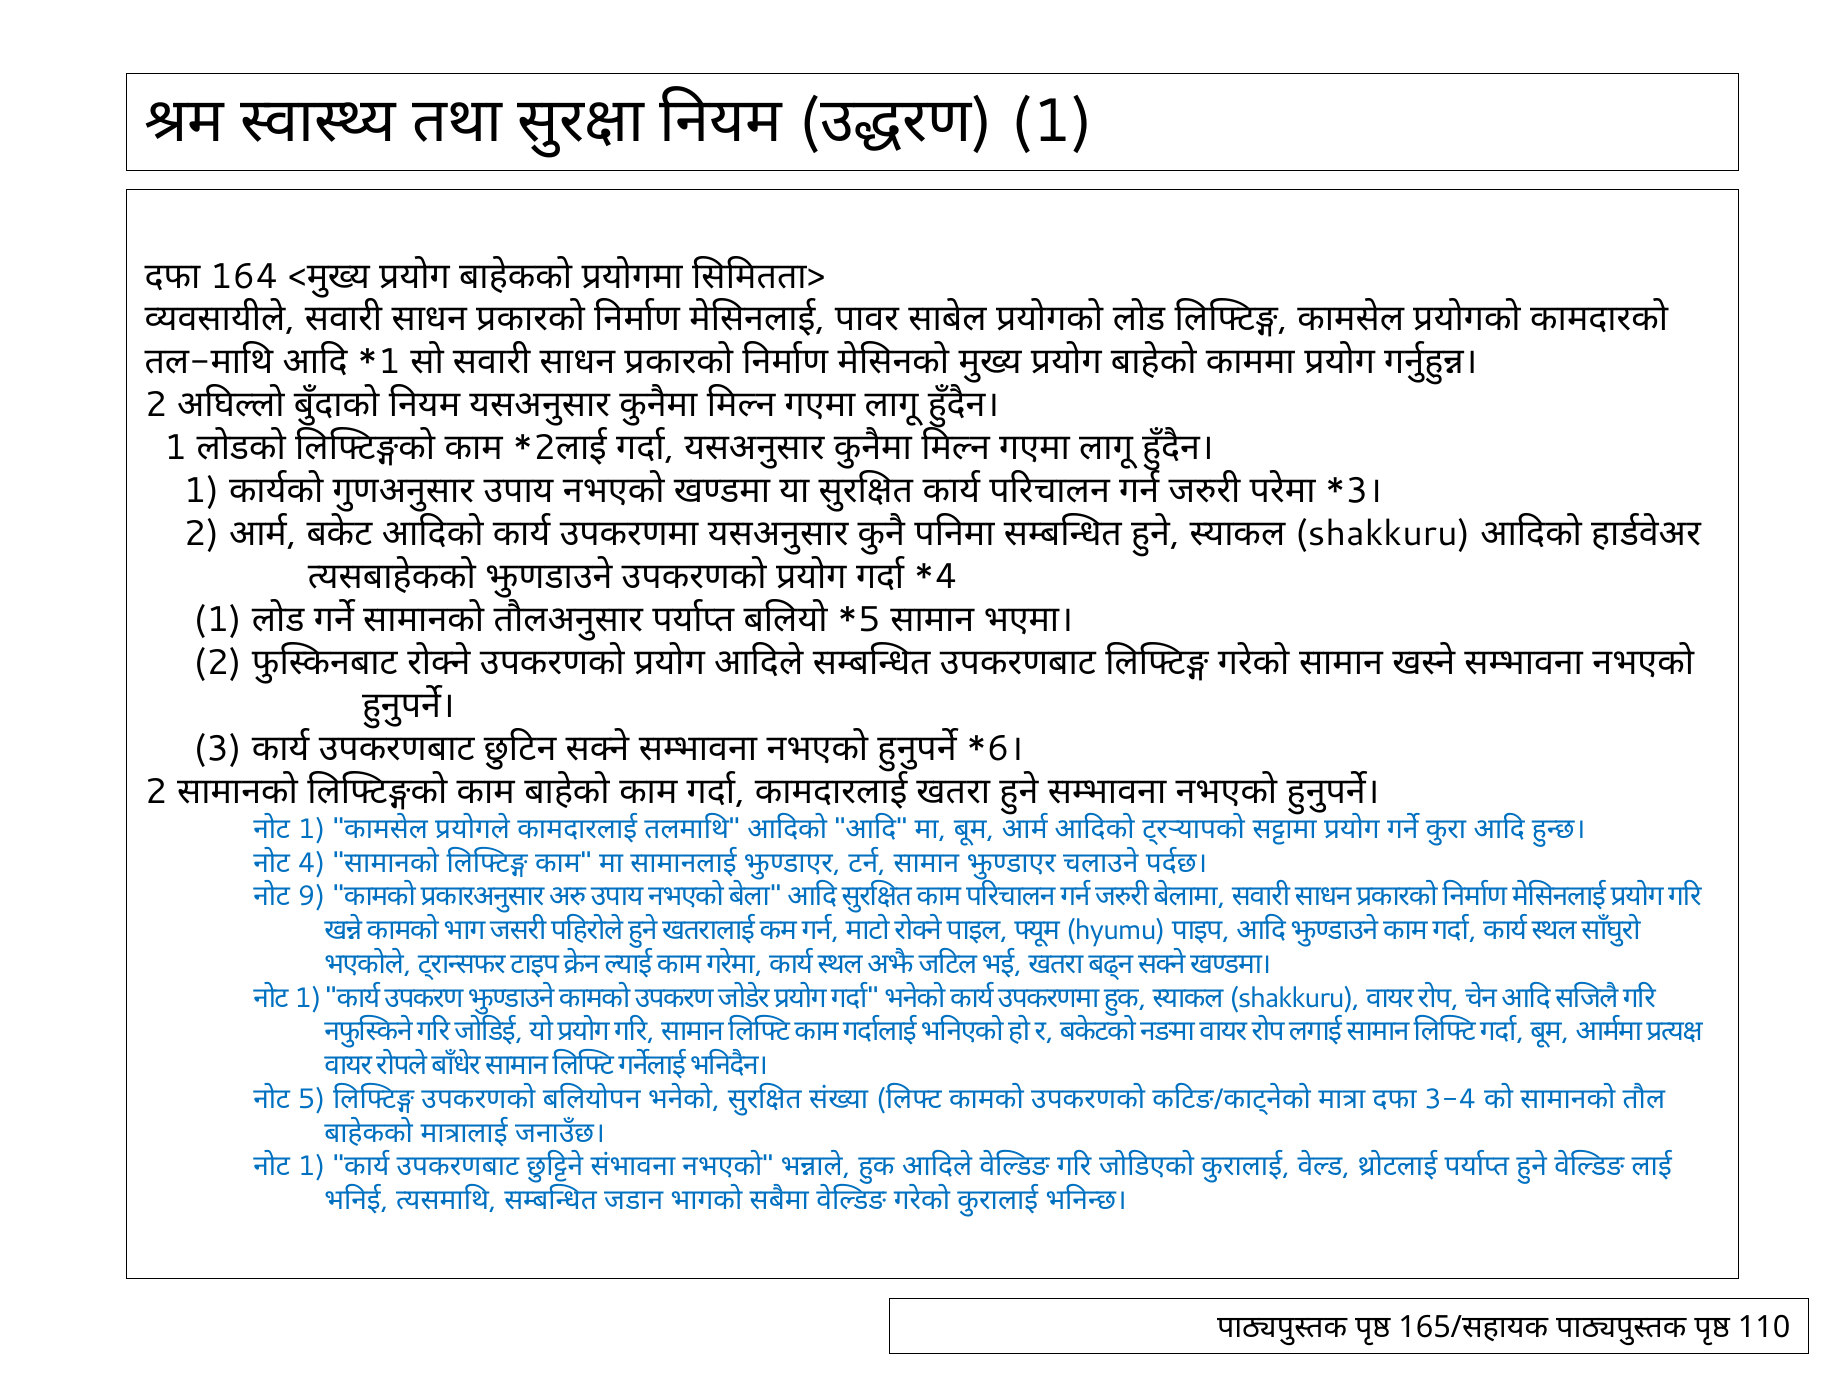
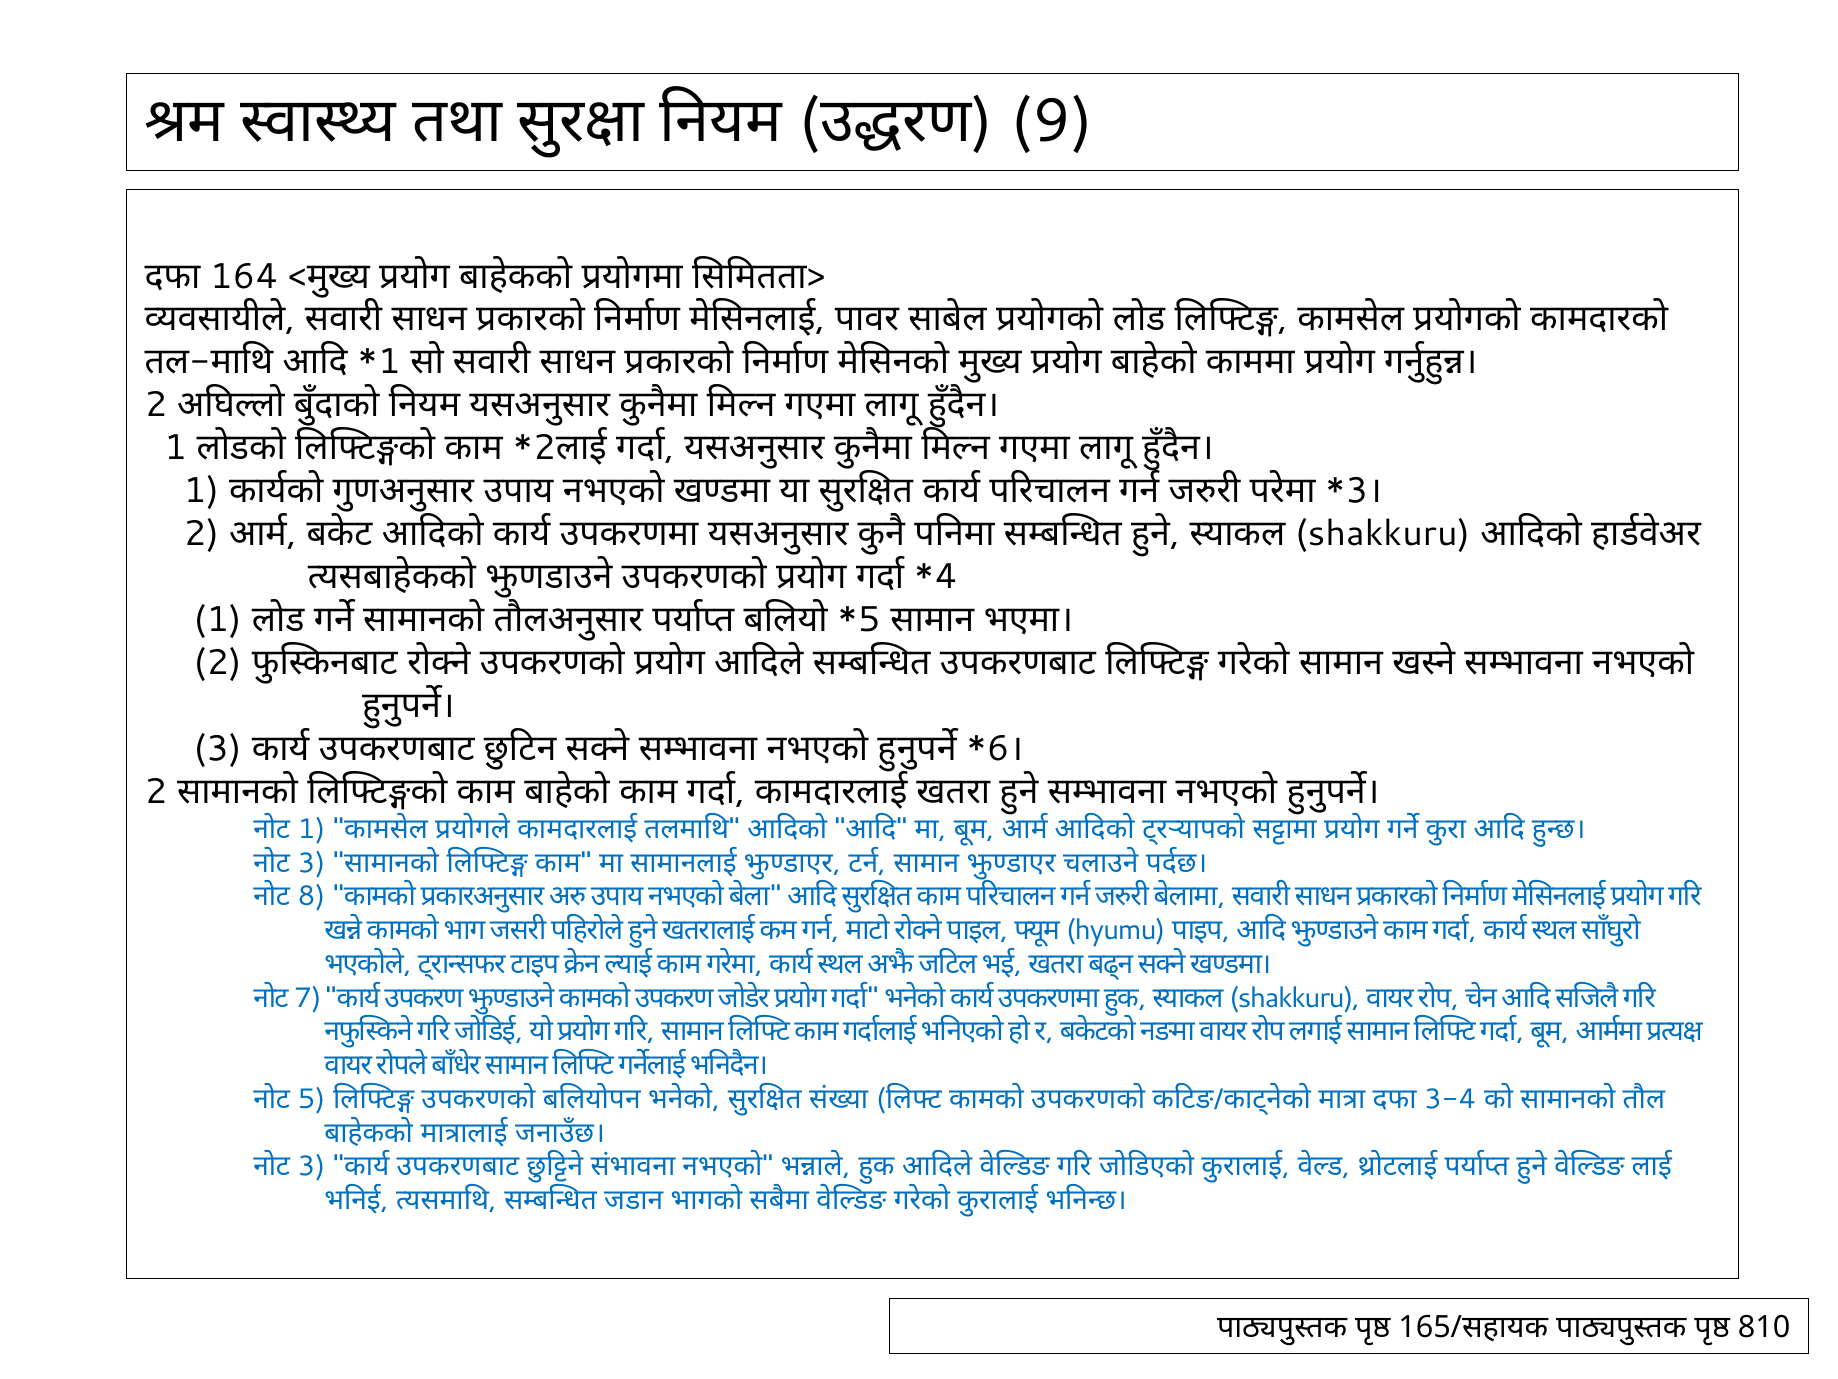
1: 1 -> 9 (1052, 121)
4: 4 -> 3 (312, 863)
9: 9 -> 8 (312, 896)
1: 1 -> 7 (308, 997)
1: 1 -> 3 (312, 1166)
110: 110 -> 810 (1764, 1327)
